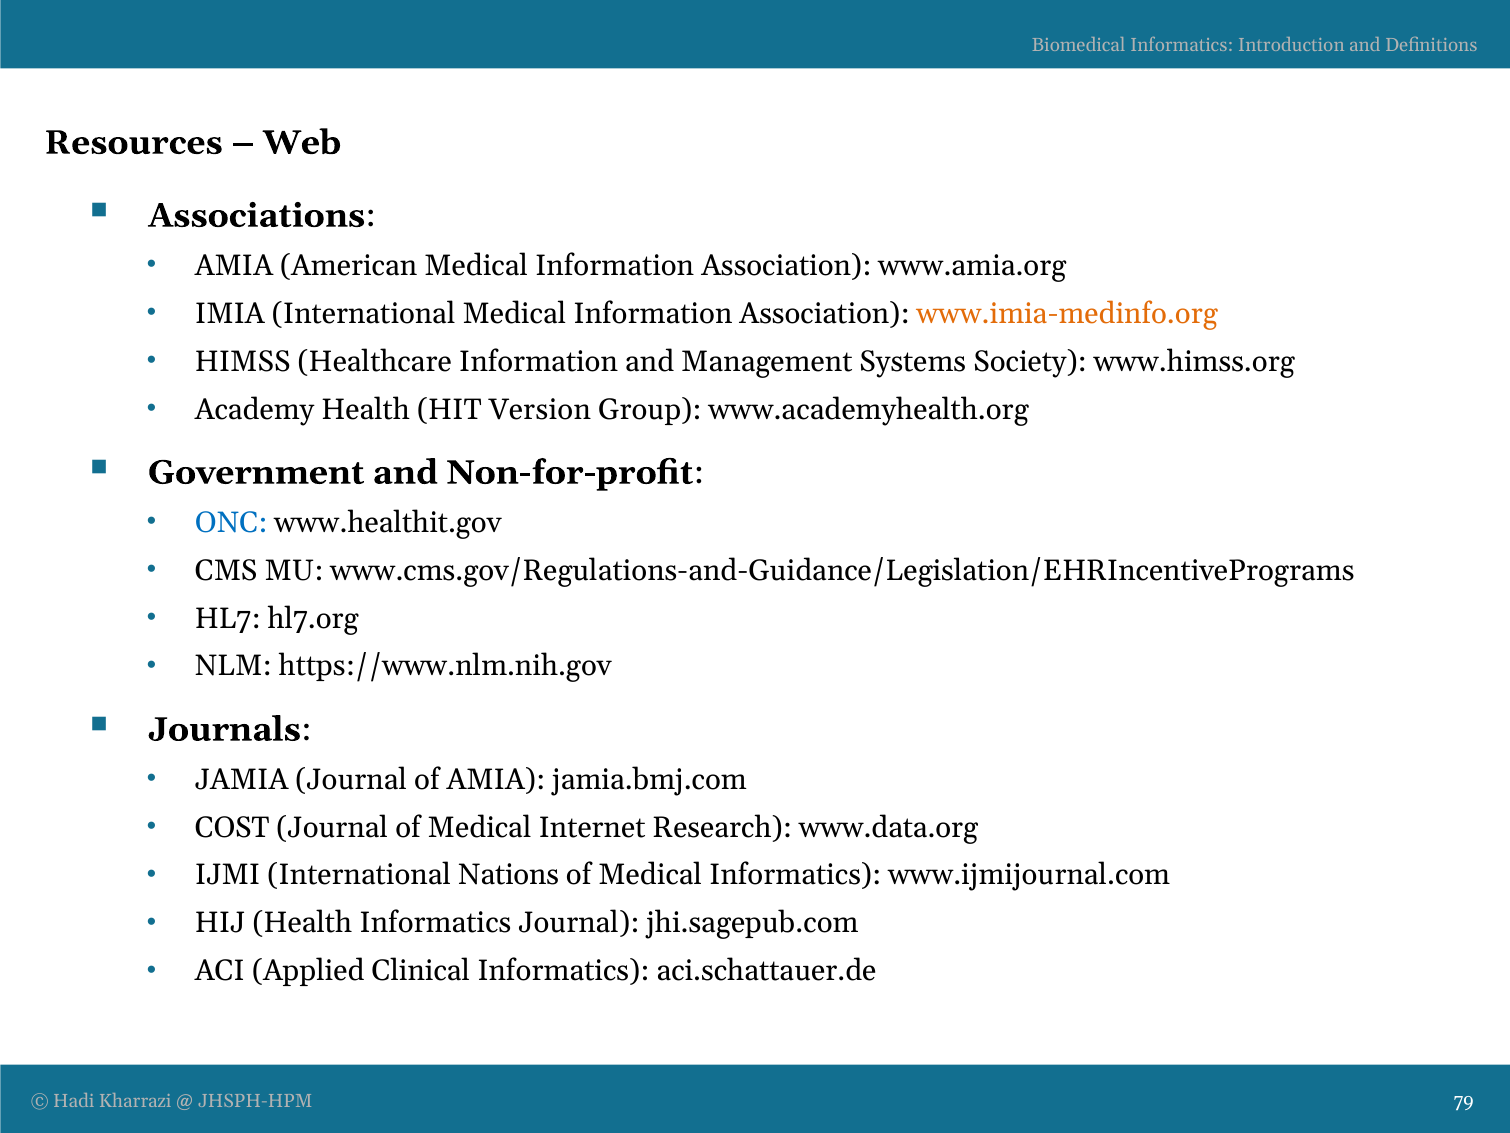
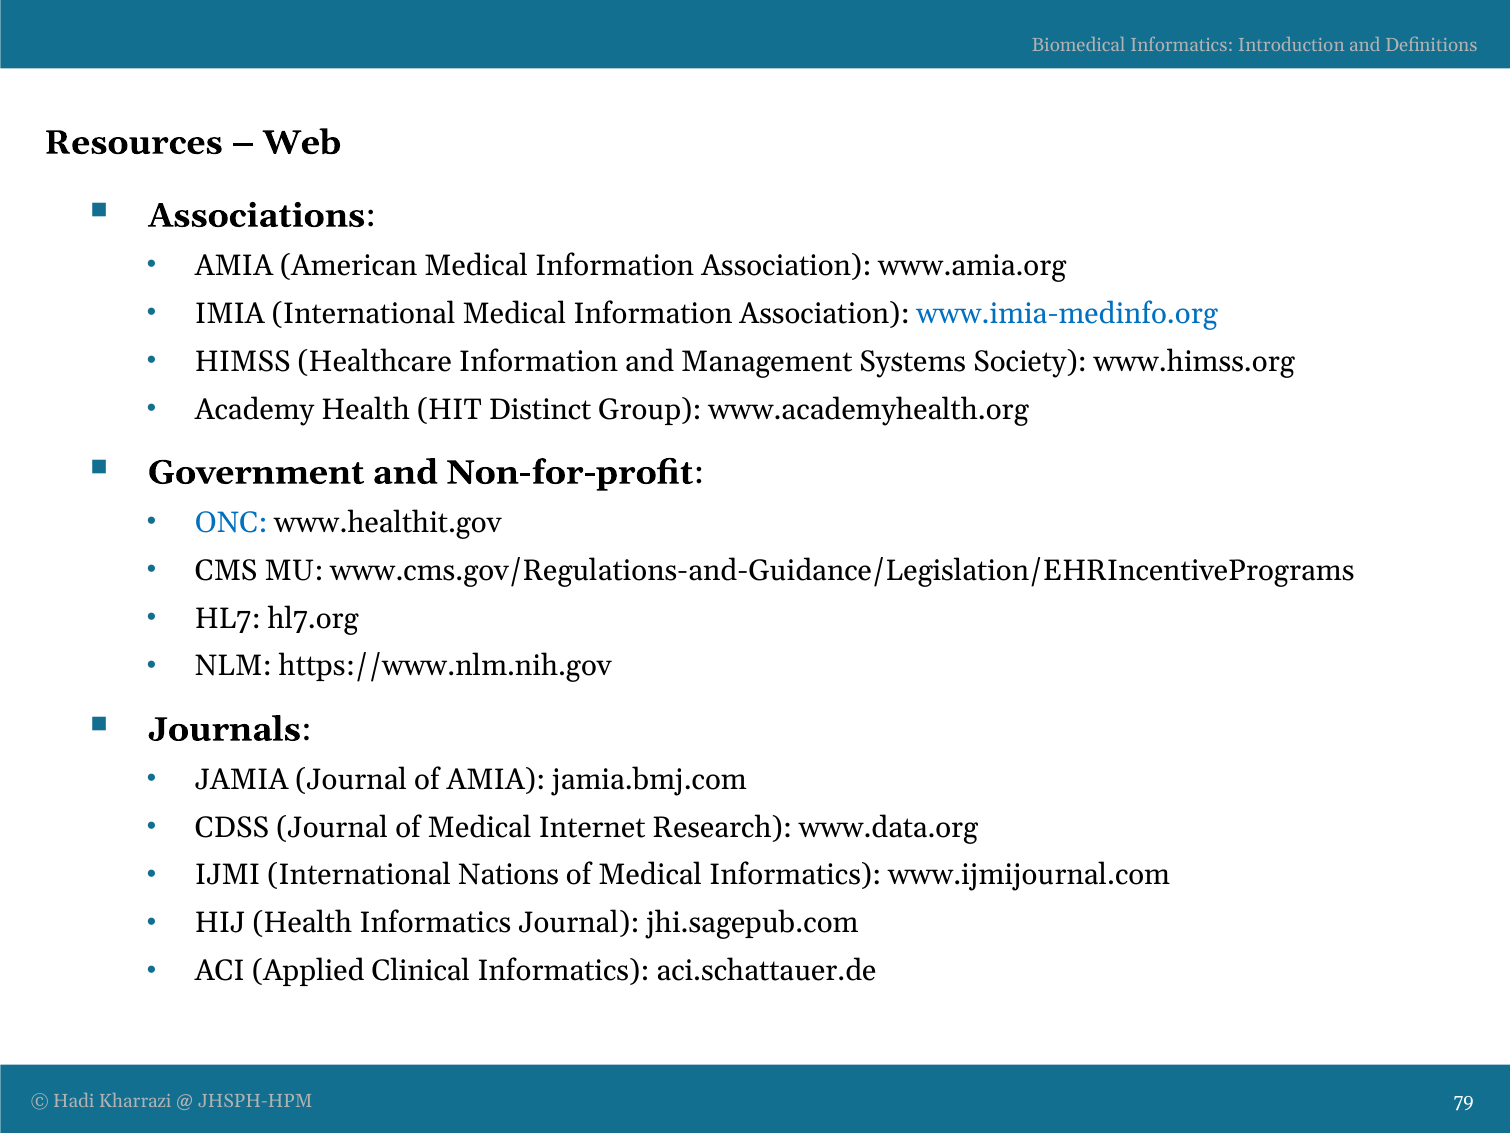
www.imia-medinfo.org colour: orange -> blue (1067, 313)
Version: Version -> Distinct (540, 409)
COST: COST -> CDSS (232, 827)
